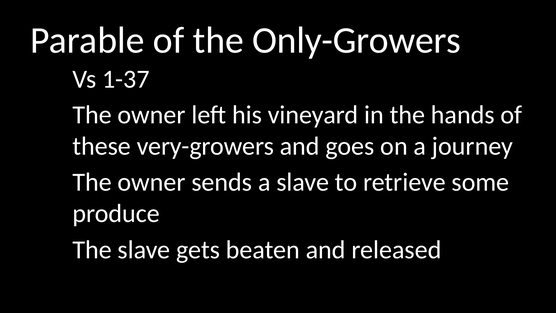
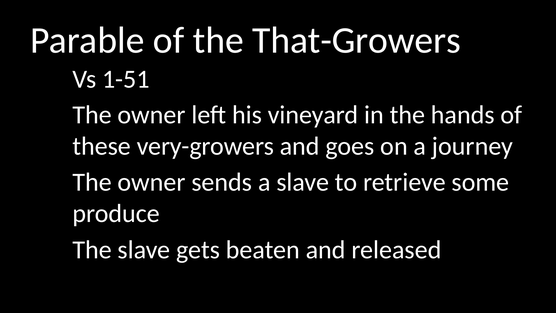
Only-Growers: Only-Growers -> That-Growers (357, 40)
1-37: 1-37 -> 1-51 (126, 79)
